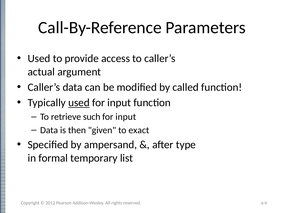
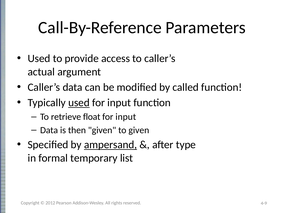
such: such -> float (92, 117)
to exact: exact -> given (139, 130)
ampersand underline: none -> present (111, 145)
